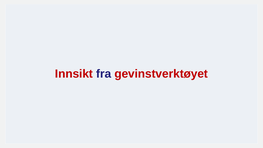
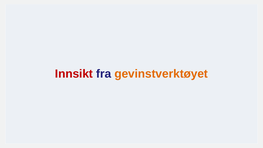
gevinstverktøyet colour: red -> orange (161, 74)
